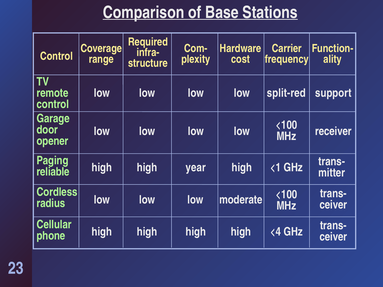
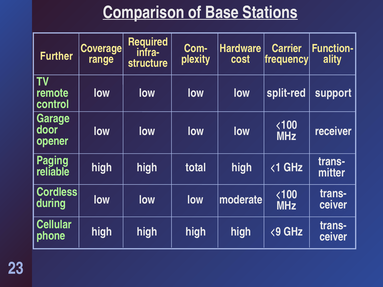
Control: Control -> Further (57, 56)
year: year -> total (196, 168)
radius: radius -> during (51, 203)
<4: <4 -> <9 (276, 232)
